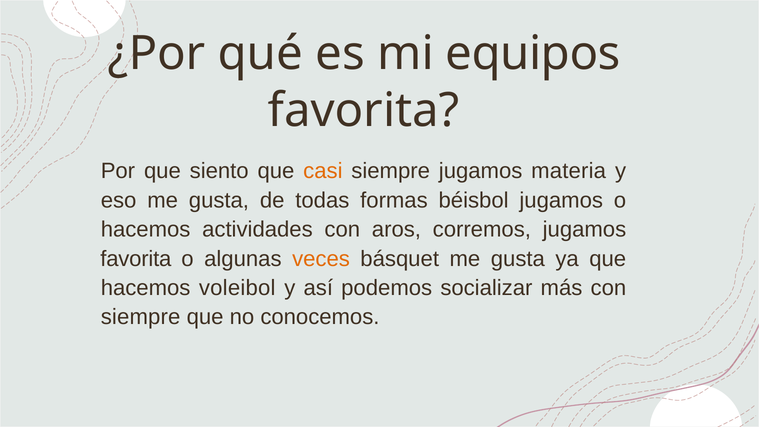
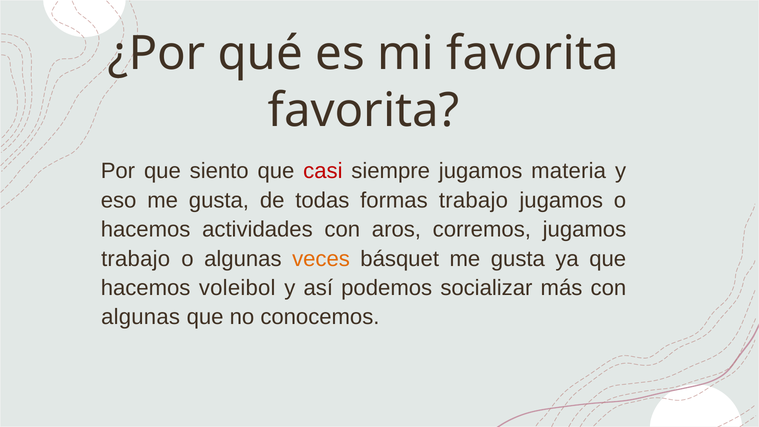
mi equipos: equipos -> favorita (533, 54)
casi colour: orange -> red (323, 171)
formas béisbol: béisbol -> trabajo (473, 200)
favorita: favorita -> trabajo (136, 259)
siempre: siempre -> algunas (141, 317)
